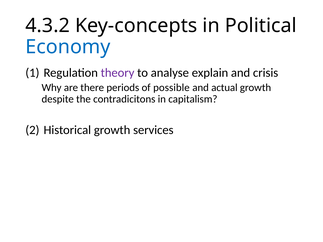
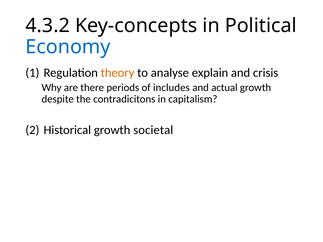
theory colour: purple -> orange (118, 73)
possible: possible -> includes (171, 88)
services: services -> societal (153, 130)
